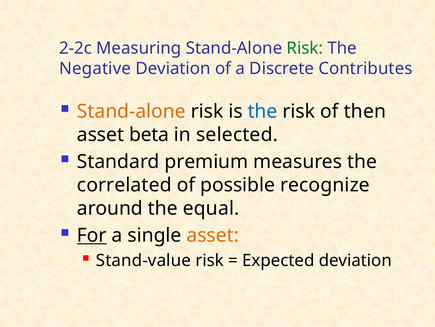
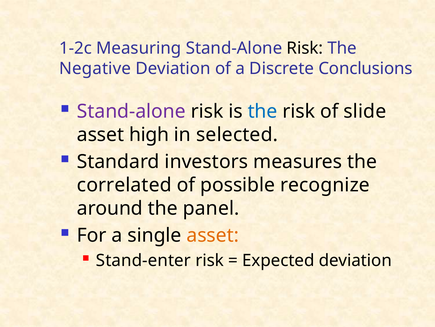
2-2c: 2-2c -> 1-2c (76, 48)
Risk colour: green -> black (305, 48)
Contributes: Contributes -> Conclusions (366, 69)
Stand-alone colour: orange -> purple (131, 111)
then: then -> slide (365, 111)
beta: beta -> high (149, 134)
premium: premium -> investors (206, 161)
equal: equal -> panel (211, 208)
For underline: present -> none (92, 235)
Stand-value: Stand-value -> Stand-enter (143, 260)
